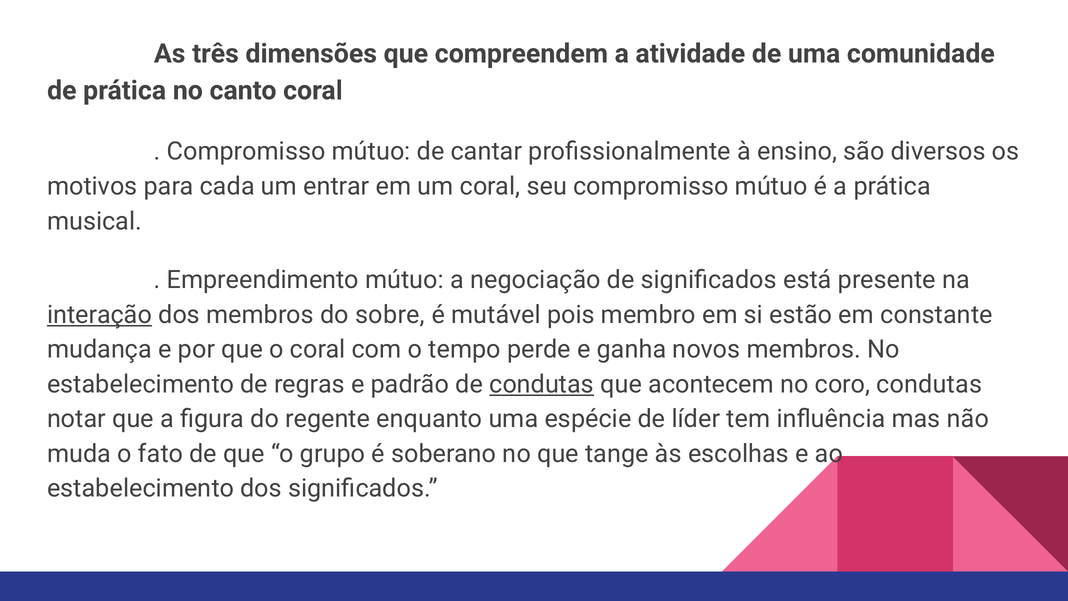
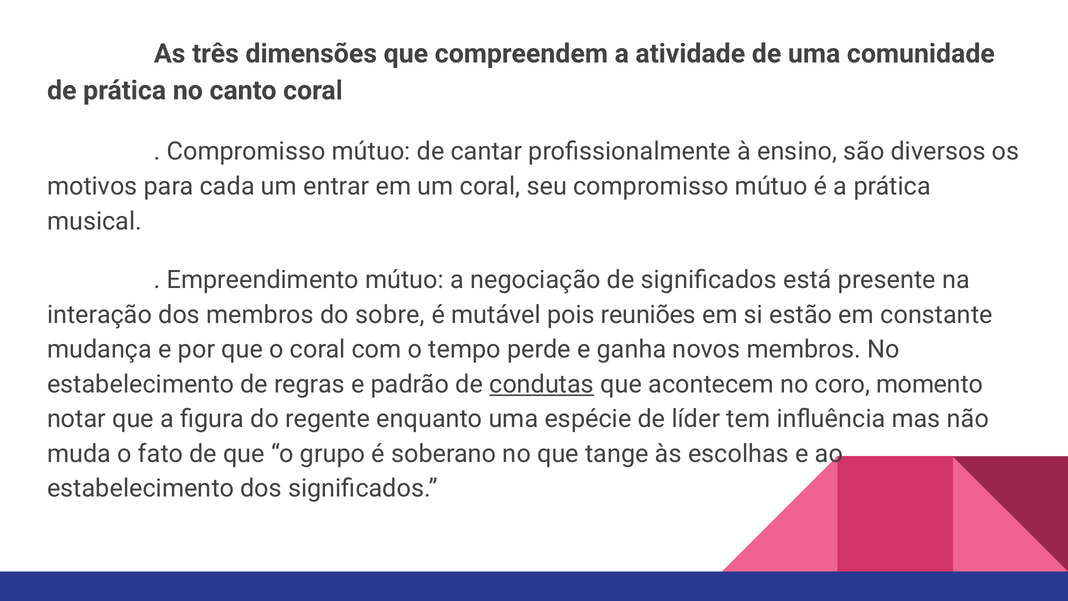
interação underline: present -> none (100, 315)
membro: membro -> reuniões (648, 315)
coro condutas: condutas -> momento (930, 384)
